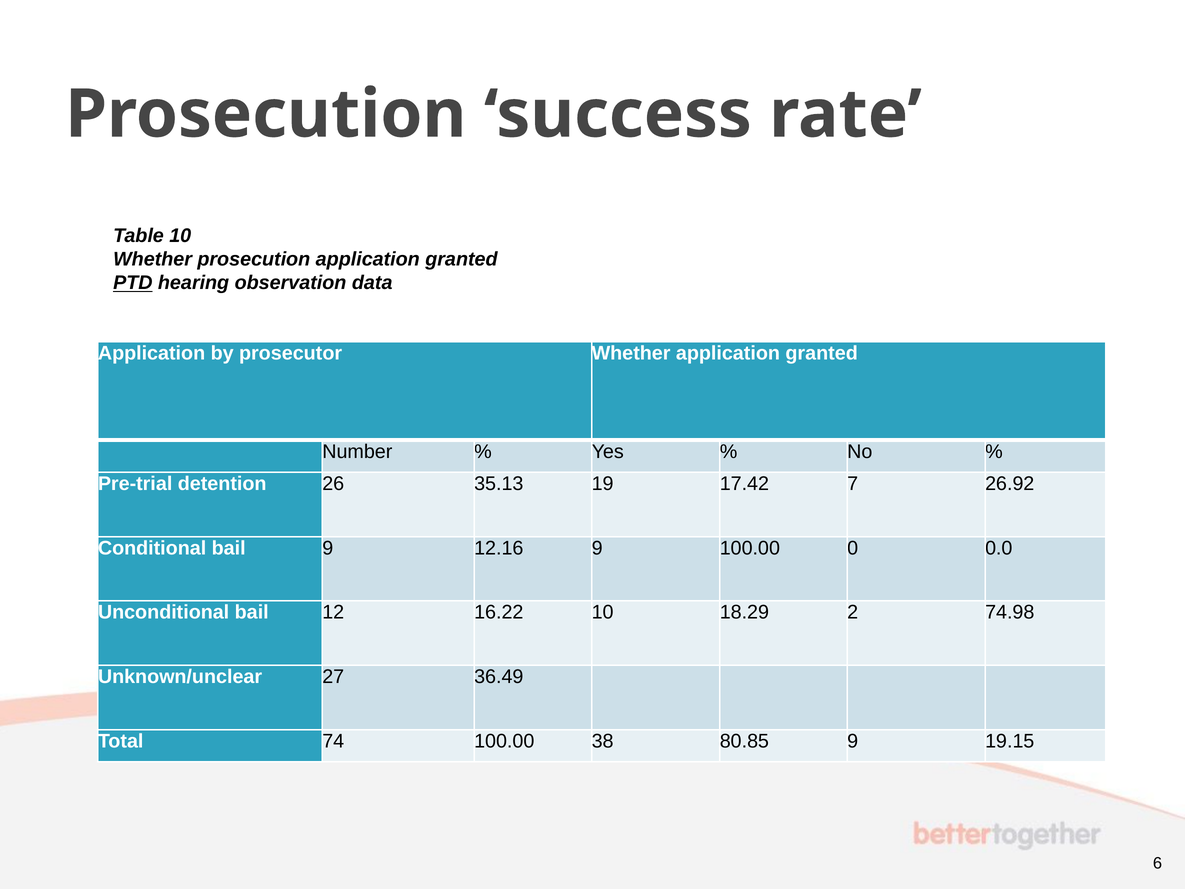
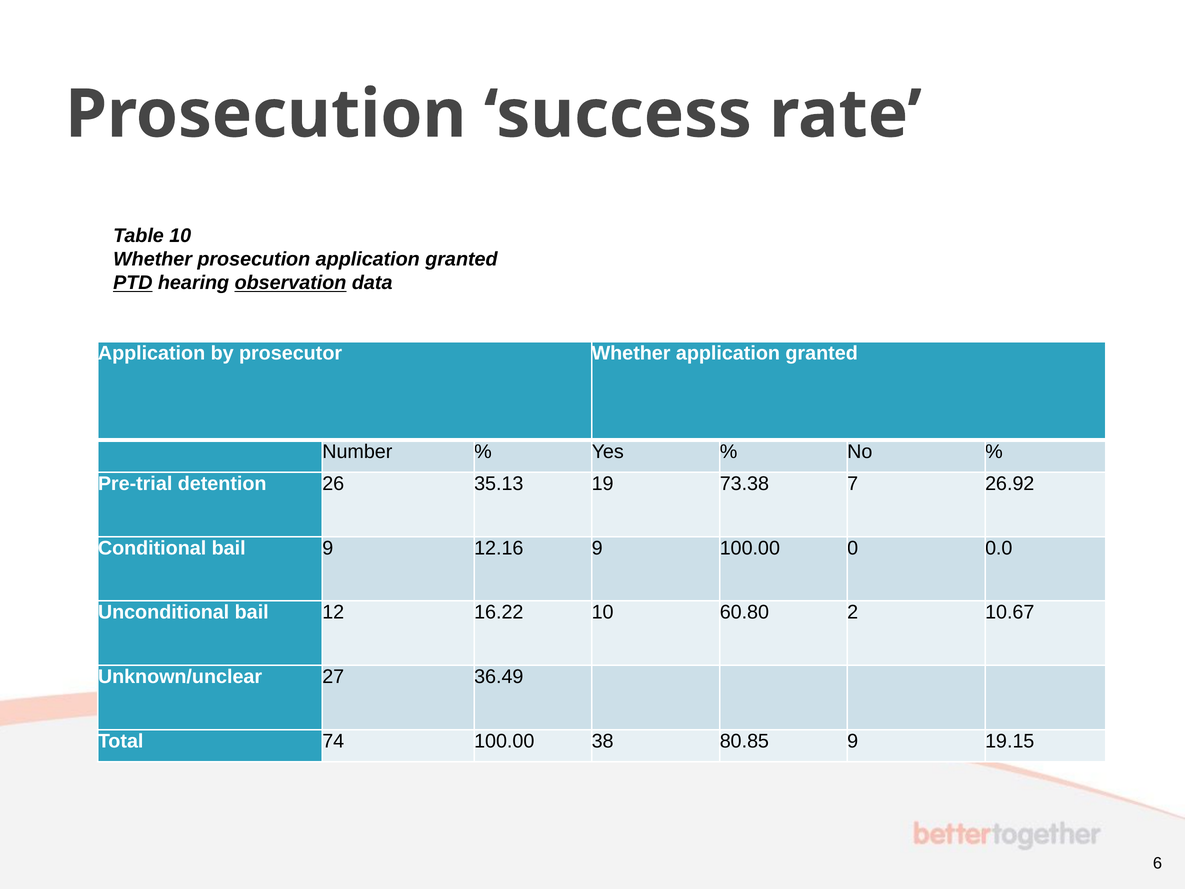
observation underline: none -> present (291, 283)
17.42: 17.42 -> 73.38 (744, 484)
18.29: 18.29 -> 60.80 (744, 612)
74.98: 74.98 -> 10.67 (1010, 612)
